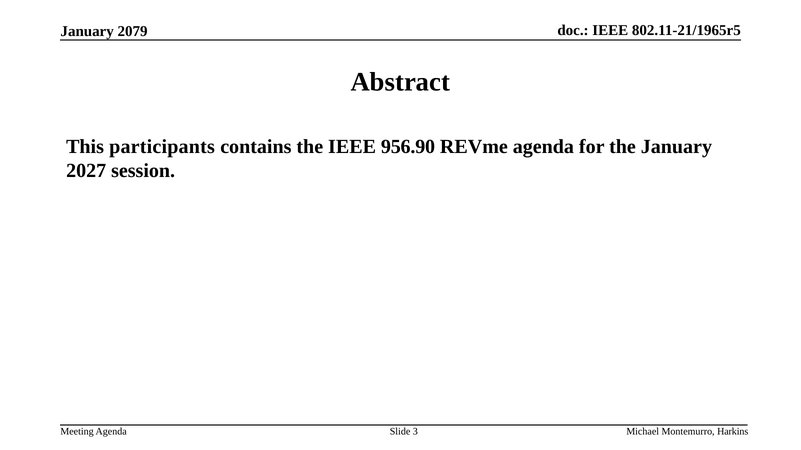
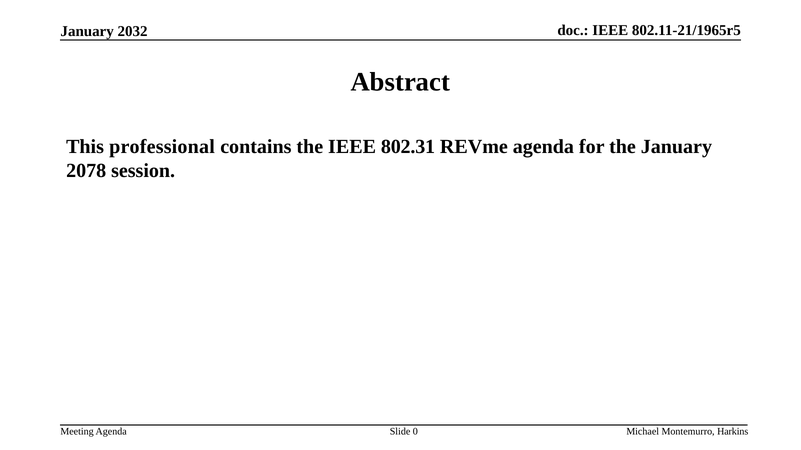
2079: 2079 -> 2032 (133, 31)
participants: participants -> professional (162, 147)
956.90: 956.90 -> 802.31 (408, 147)
2027: 2027 -> 2078 (86, 171)
3: 3 -> 0 (415, 432)
